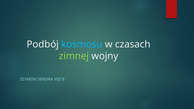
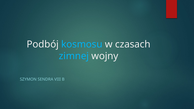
zimnej colour: light green -> light blue (74, 56)
